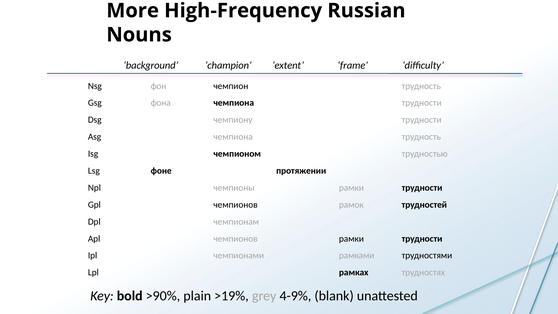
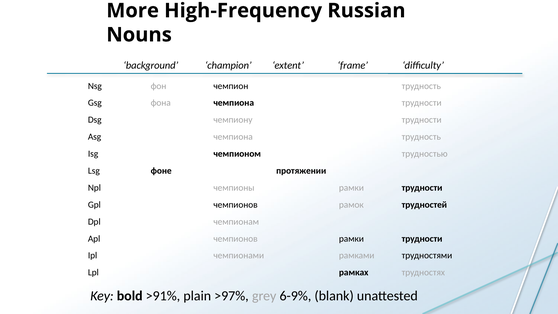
>90%: >90% -> >91% (163, 296)
>19%: >19% -> >97% (231, 296)
4-9%: 4-9% -> 6-9% (295, 296)
